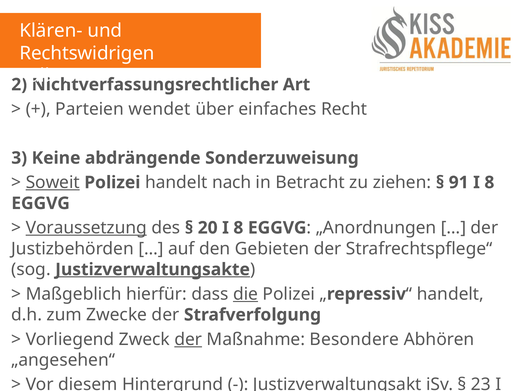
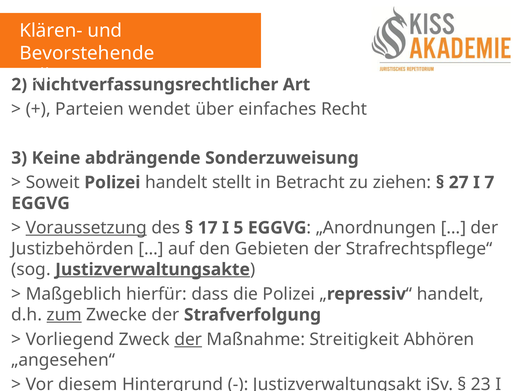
Rechtswidrigen: Rechtswidrigen -> Bevorstehende (87, 53)
Soweit underline: present -> none (53, 183)
nach: nach -> stellt (232, 183)
91: 91 -> 27 (459, 183)
8: 8 -> 7 (489, 183)
20: 20 -> 17 (208, 228)
8: 8 -> 5 (238, 228)
die underline: present -> none (246, 294)
zum underline: none -> present (64, 315)
Besondere: Besondere -> Streitigkeit (354, 340)
